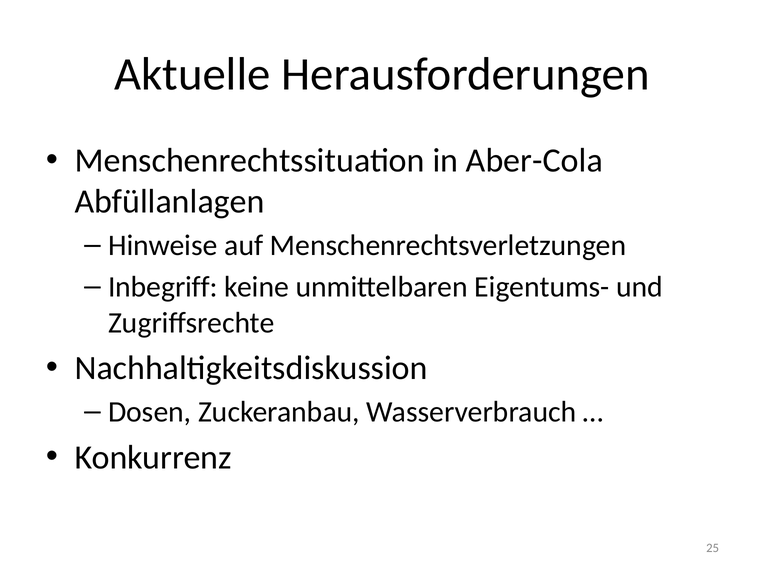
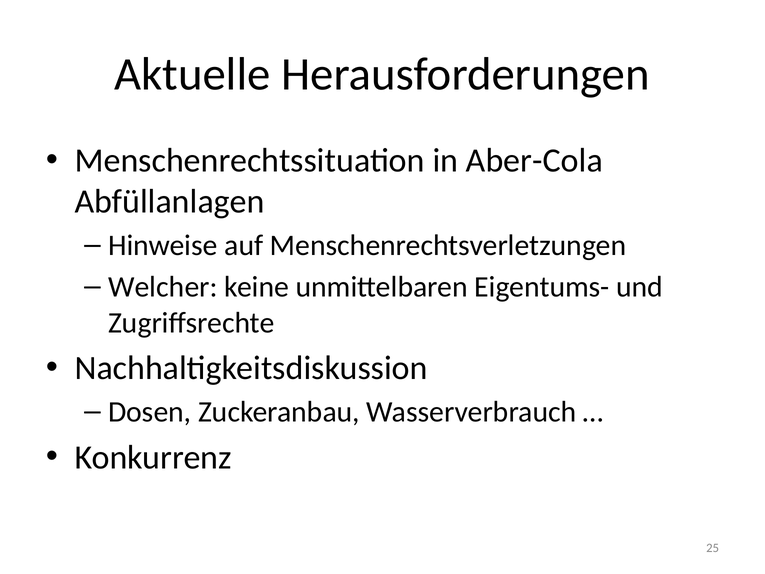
Inbegriff: Inbegriff -> Welcher (163, 287)
